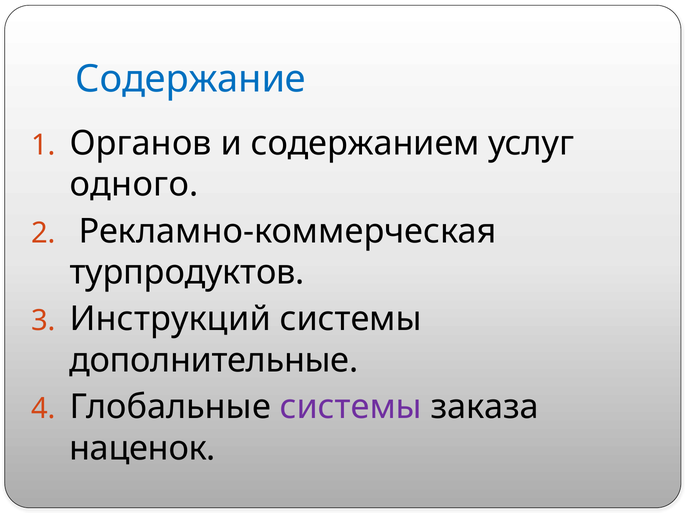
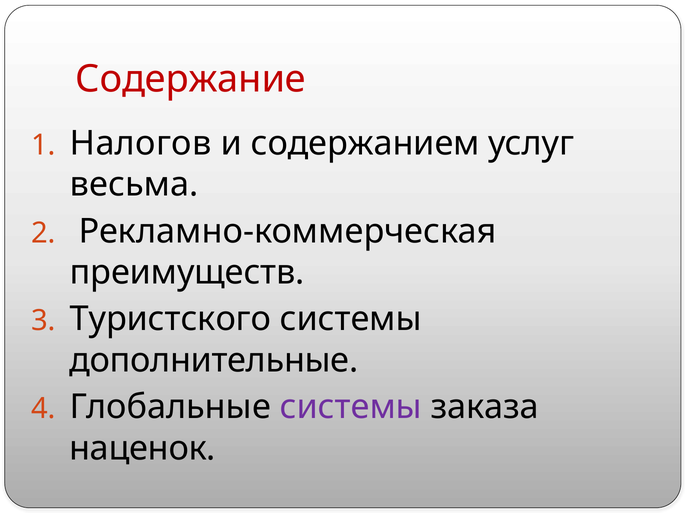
Содержание colour: blue -> red (191, 79)
Органов: Органов -> Налогов (141, 143)
одного: одного -> весьма (134, 184)
турпродуктов: турпродуктов -> преимуществ (187, 272)
Инструкций: Инструкций -> Туристского (170, 319)
